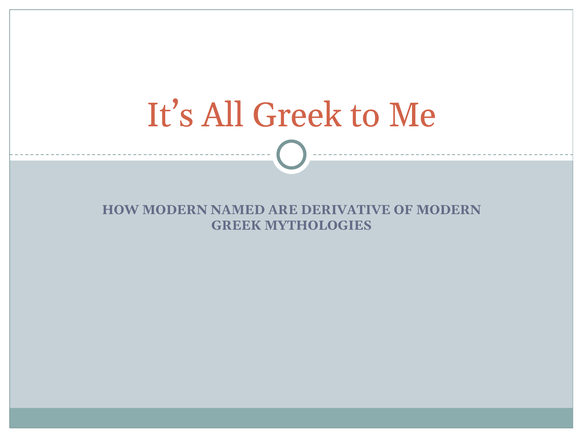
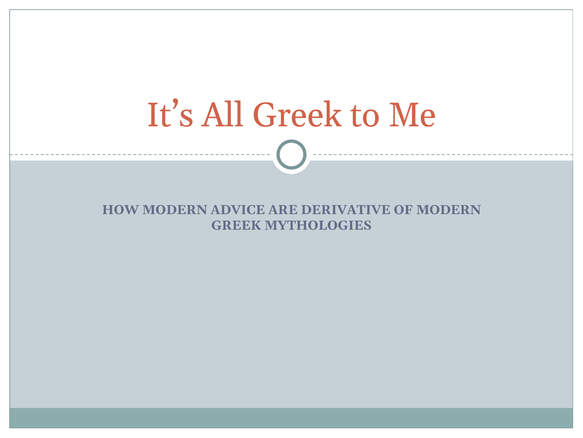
NAMED: NAMED -> ADVICE (238, 209)
